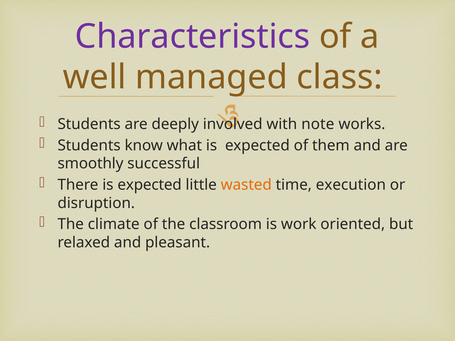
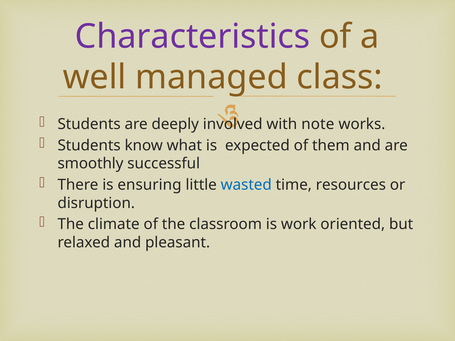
There is expected: expected -> ensuring (149, 185)
wasted colour: orange -> blue (246, 185)
execution: execution -> resources (351, 185)
